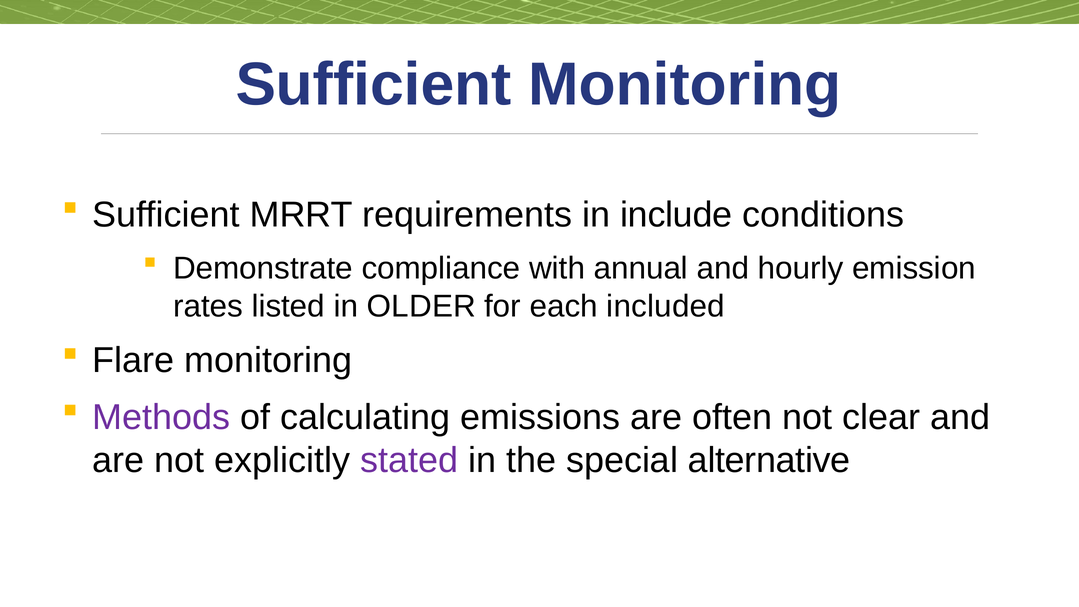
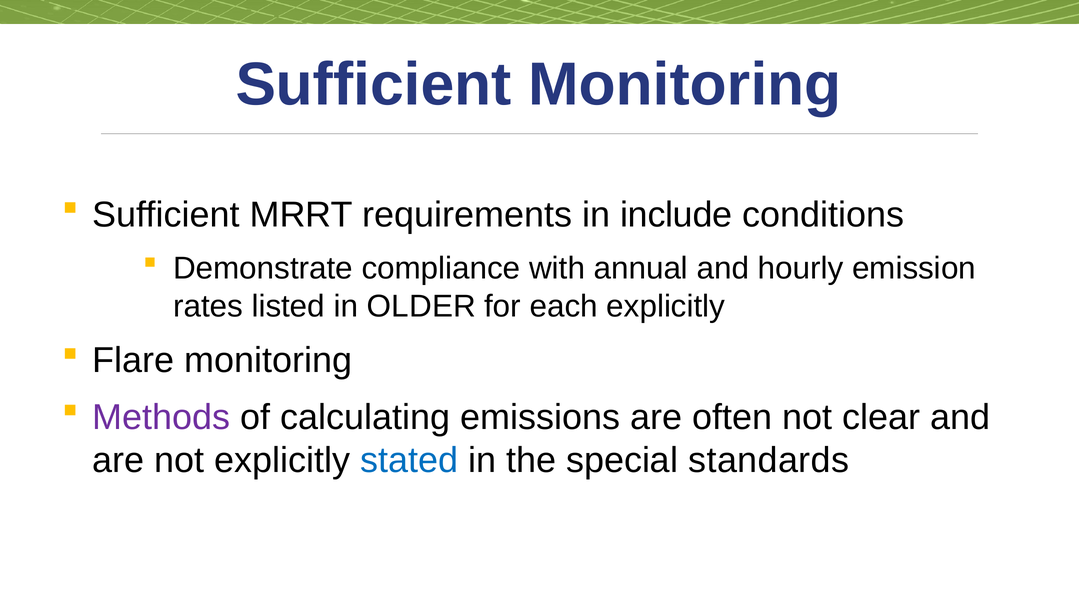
each included: included -> explicitly (666, 306)
stated colour: purple -> blue (409, 460)
alternative: alternative -> standards (769, 460)
